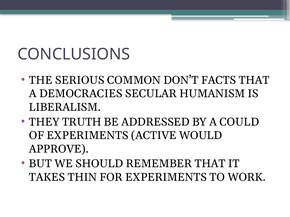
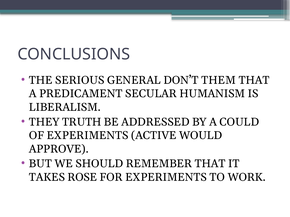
COMMON: COMMON -> GENERAL (134, 80)
FACTS: FACTS -> THEM (219, 80)
DEMOCRACIES: DEMOCRACIES -> PREDICAMENT (81, 94)
THIN: THIN -> ROSE (82, 178)
